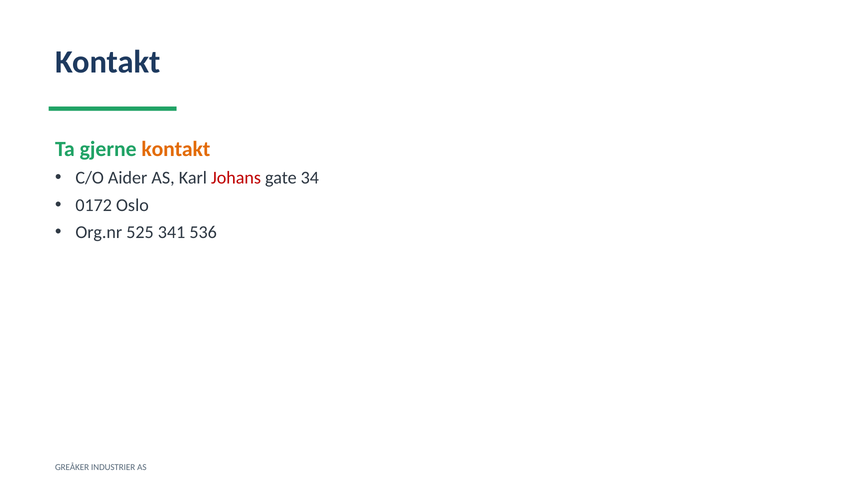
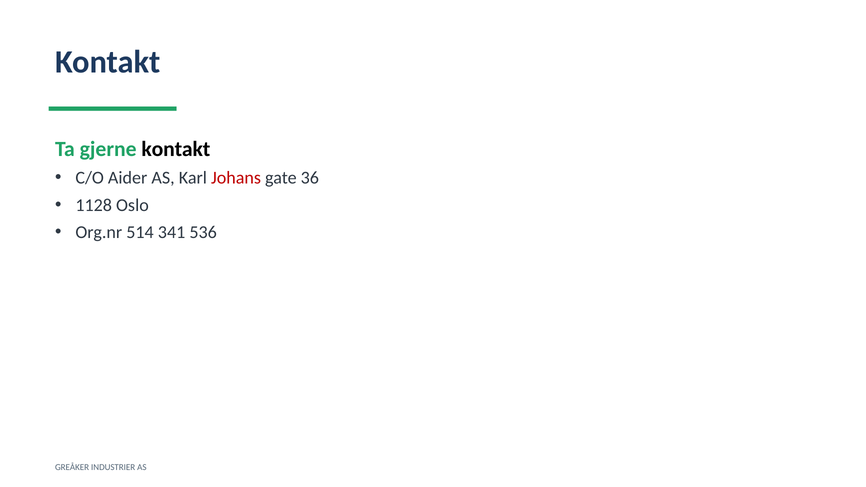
kontakt colour: orange -> black (176, 149)
34: 34 -> 36 (310, 178)
0172: 0172 -> 1128 (94, 205)
525: 525 -> 514 (140, 232)
